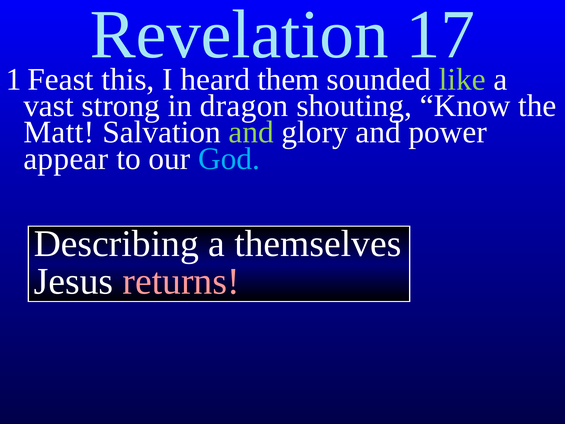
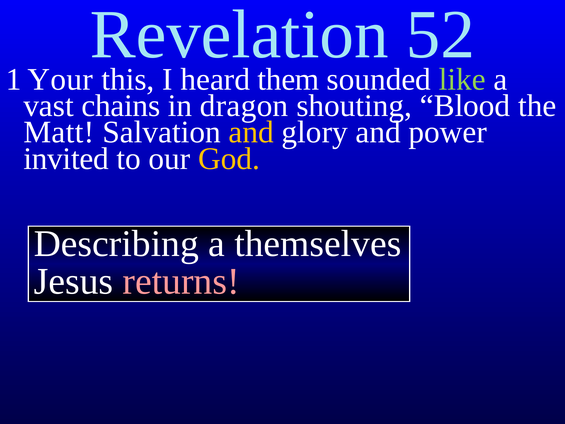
17: 17 -> 52 (440, 35)
Feast: Feast -> Your (60, 79)
strong: strong -> chains (121, 106)
Know: Know -> Blood (465, 106)
and colour: light green -> yellow (251, 132)
appear: appear -> invited (66, 159)
God colour: light blue -> yellow (229, 159)
